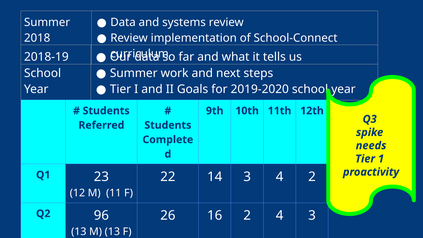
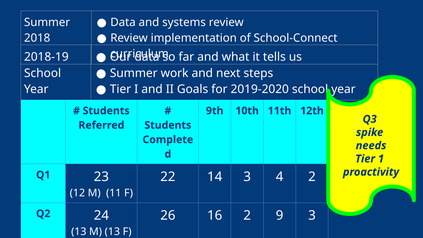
96: 96 -> 24 (101, 216)
2 4: 4 -> 9 (280, 216)
